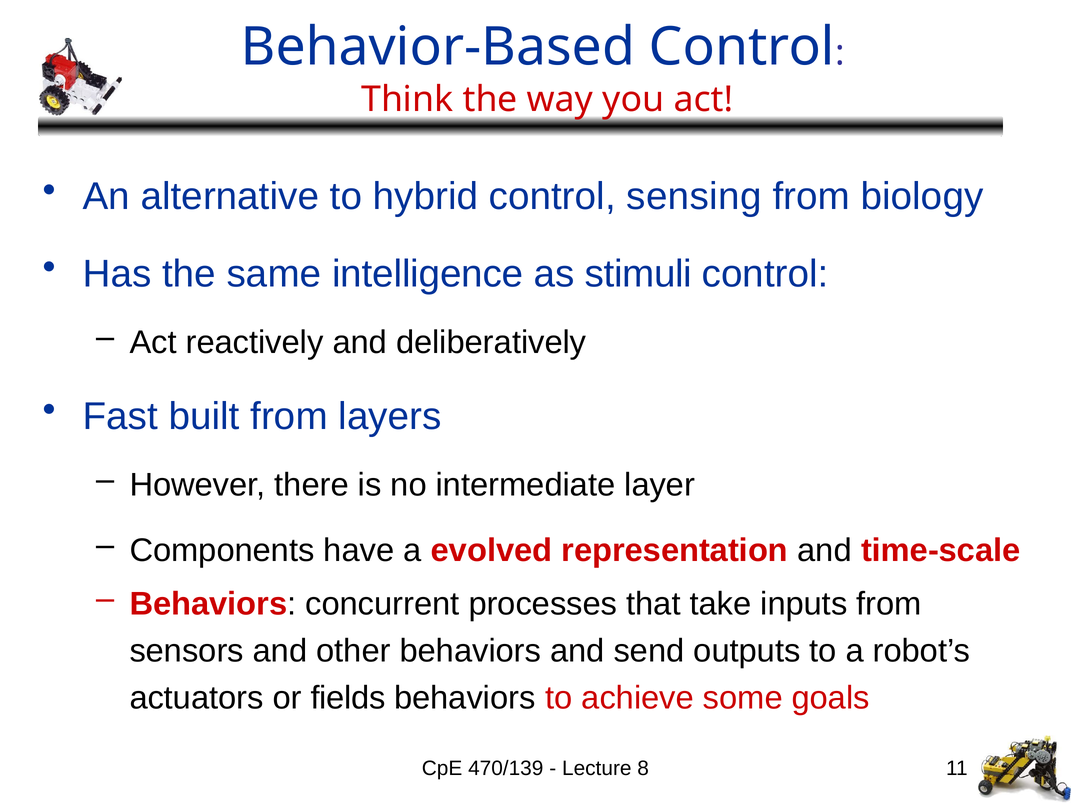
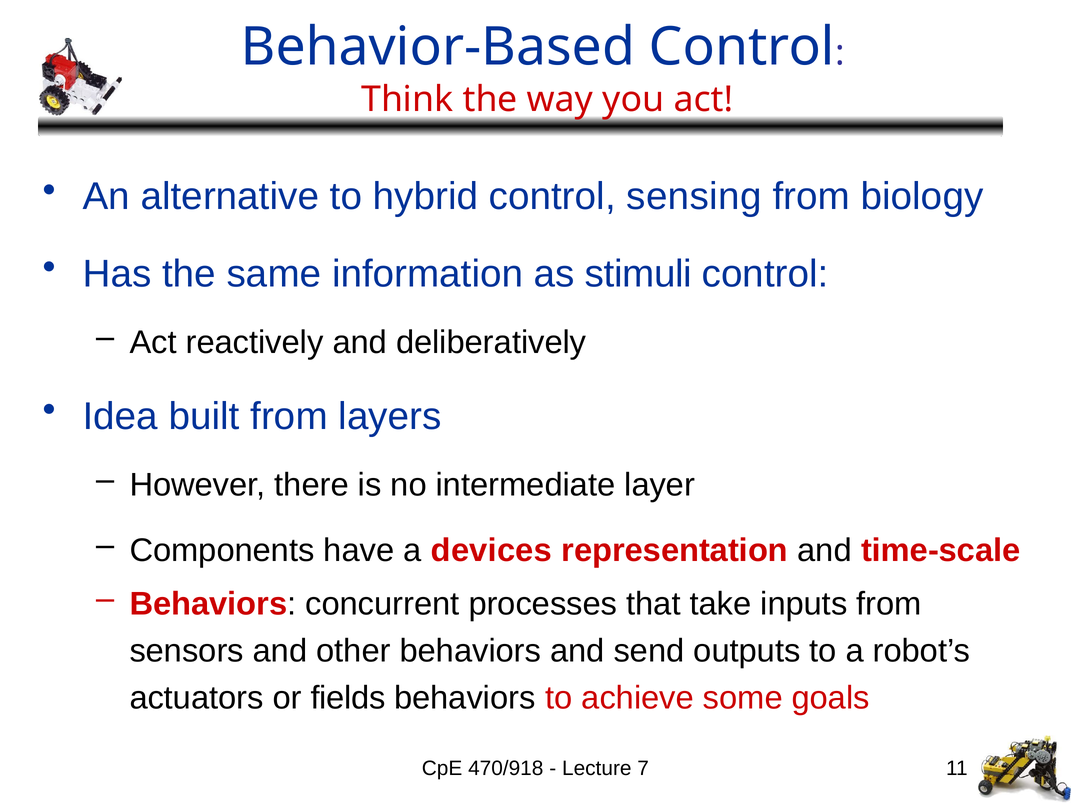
intelligence: intelligence -> information (428, 274)
Fast: Fast -> Idea (120, 417)
evolved: evolved -> devices (491, 551)
470/139: 470/139 -> 470/918 (506, 769)
8: 8 -> 7 (643, 769)
